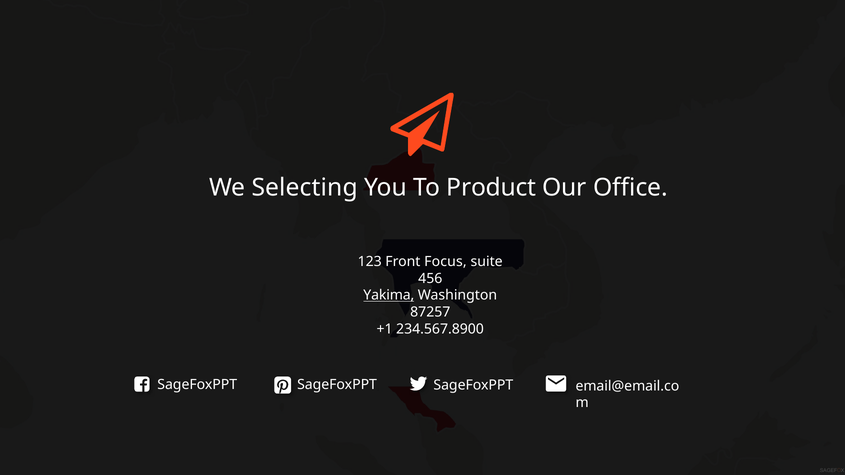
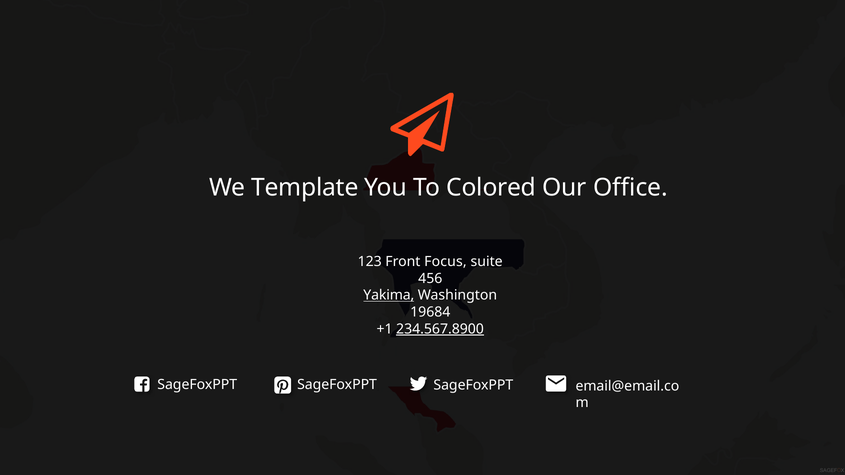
Selecting: Selecting -> Template (305, 188)
Product: Product -> Colored (491, 188)
87257: 87257 -> 19684 (430, 312)
234.567.8900 underline: none -> present (440, 329)
